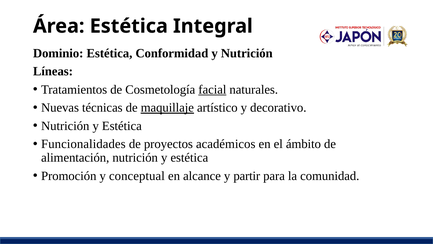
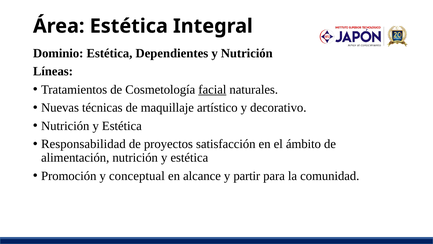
Conformidad: Conformidad -> Dependientes (172, 53)
maquillaje underline: present -> none (167, 108)
Funcionalidades: Funcionalidades -> Responsabilidad (83, 144)
académicos: académicos -> satisfacción (226, 144)
